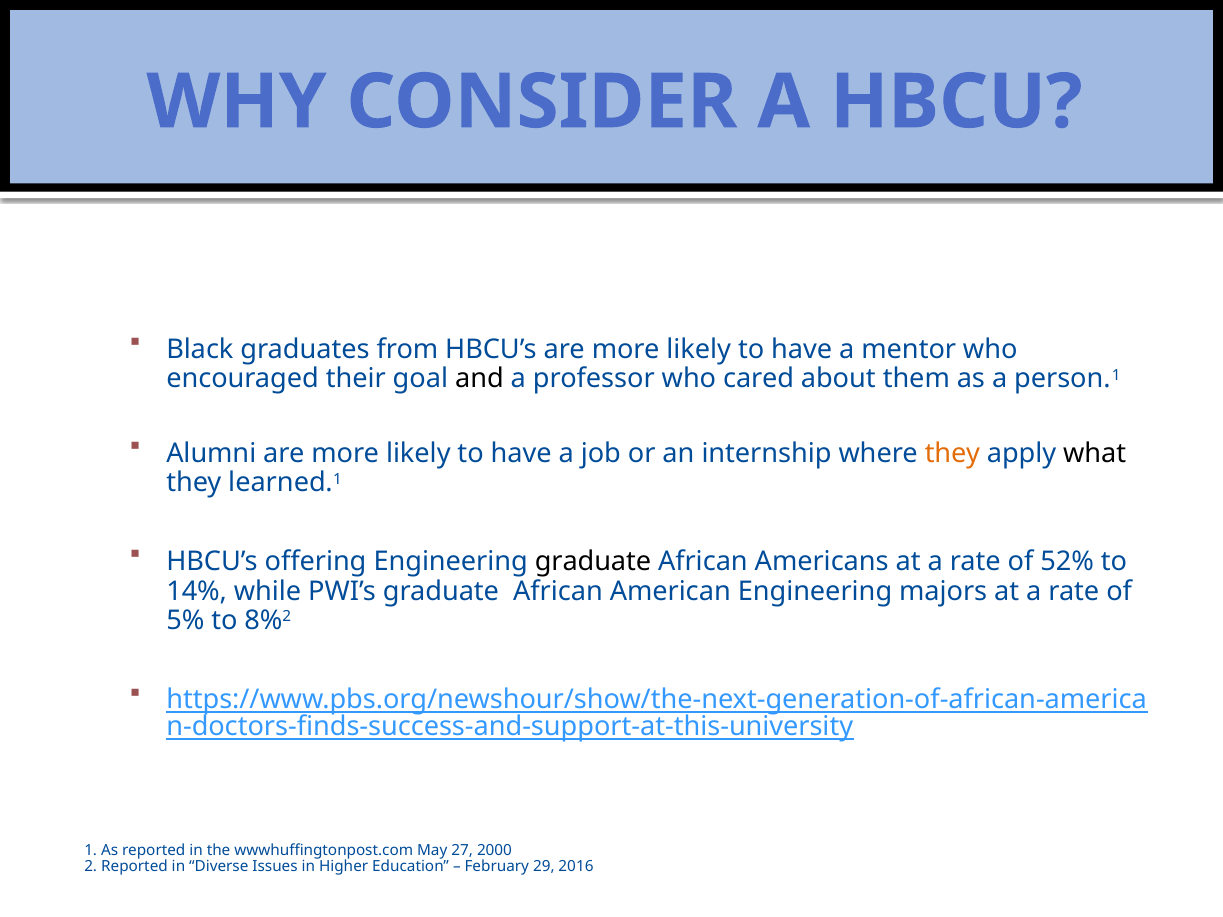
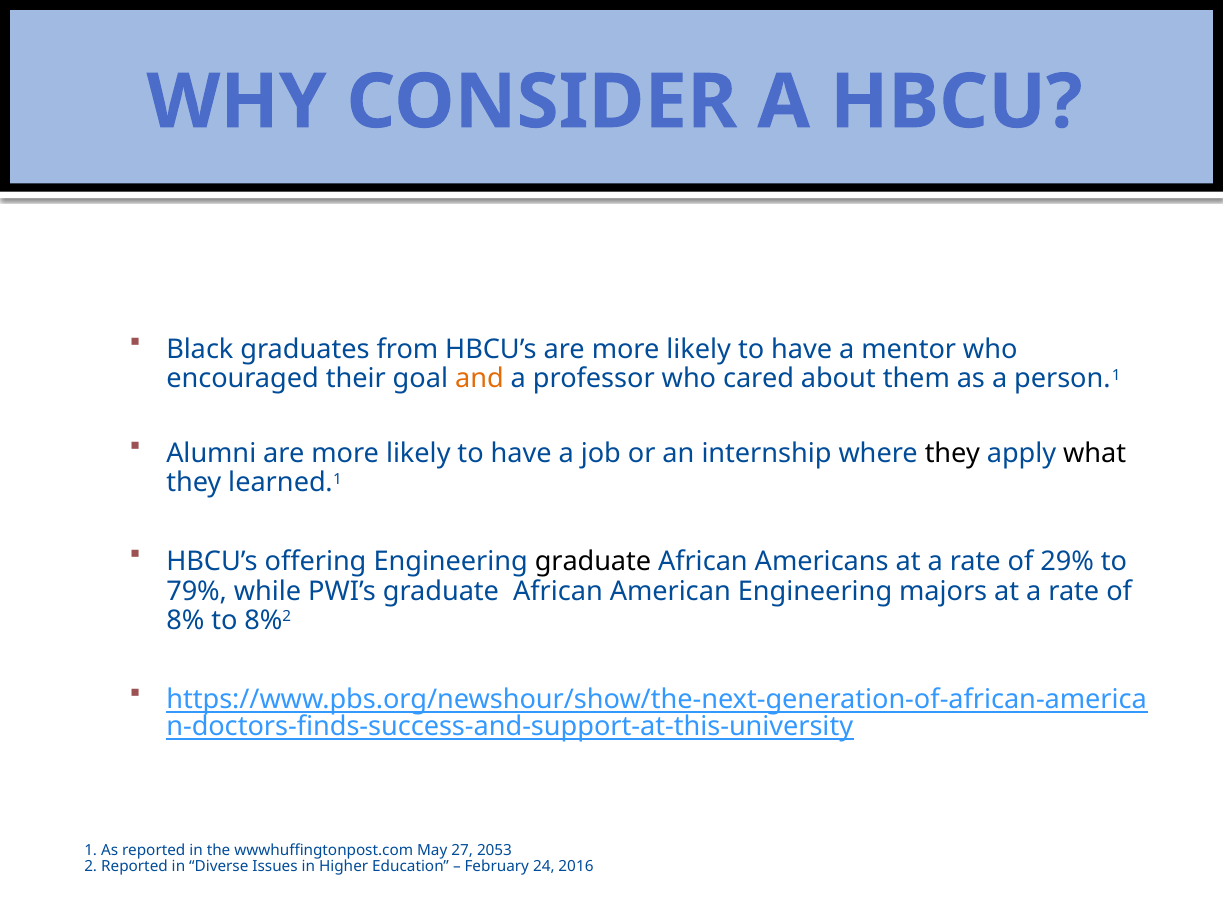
and colour: black -> orange (479, 379)
they colour: orange -> black (952, 454)
52%: 52% -> 29% (1067, 562)
14%: 14% -> 79% (197, 591)
5%: 5% -> 8% (185, 621)
2000: 2000 -> 2053 (494, 851)
29: 29 -> 24 (544, 867)
